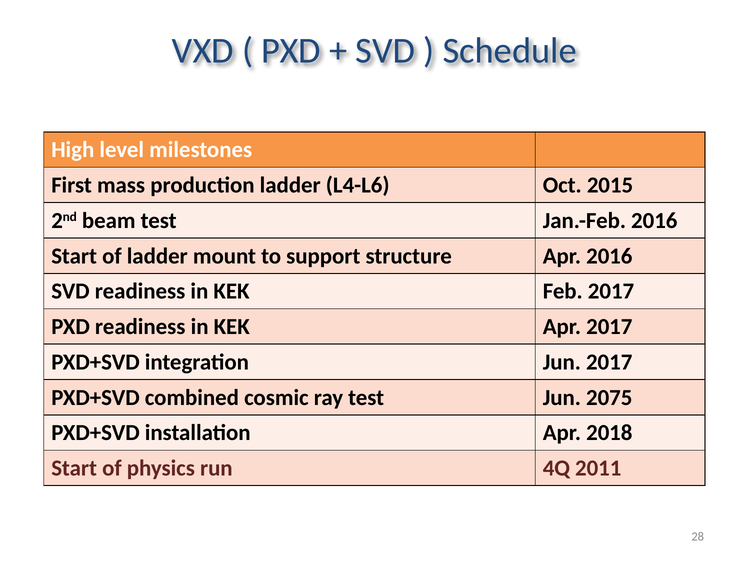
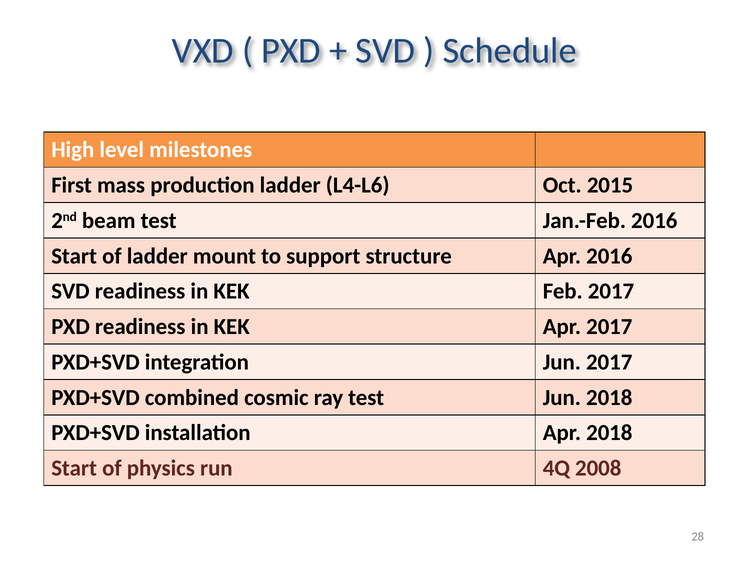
Jun 2075: 2075 -> 2018 (609, 397)
2011: 2011 -> 2008 (598, 468)
